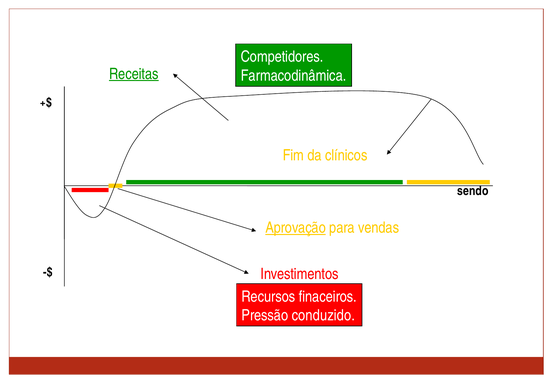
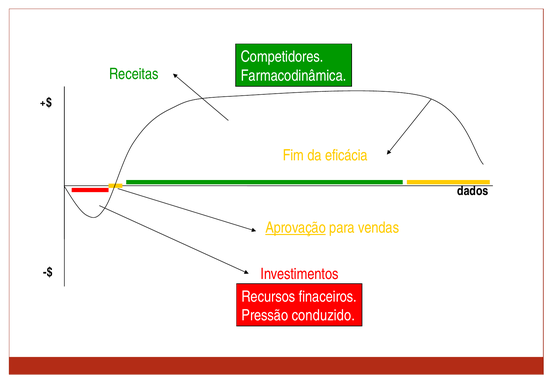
Receitas underline: present -> none (134, 74)
clínicos: clínicos -> eficácia (346, 155)
sendo: sendo -> dados (473, 191)
